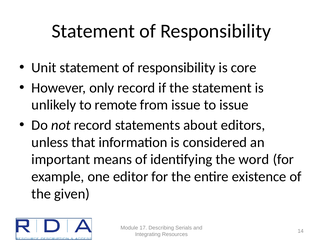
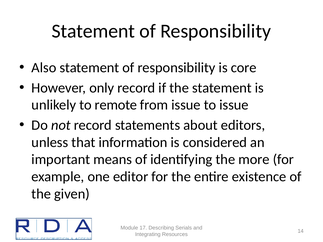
Unit: Unit -> Also (44, 68)
word: word -> more (254, 160)
